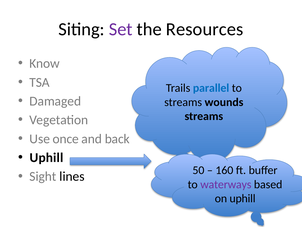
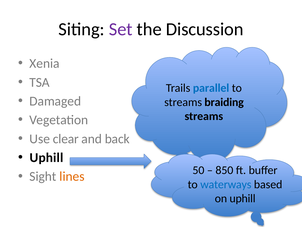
Resources: Resources -> Discussion (205, 29)
Know: Know -> Xenia (44, 63)
wounds: wounds -> braiding (224, 102)
once: once -> clear (66, 139)
160: 160 -> 850 (224, 170)
lines colour: black -> orange (72, 176)
waterways colour: purple -> blue (226, 184)
